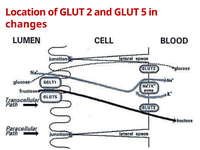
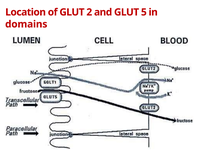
changes: changes -> domains (26, 24)
